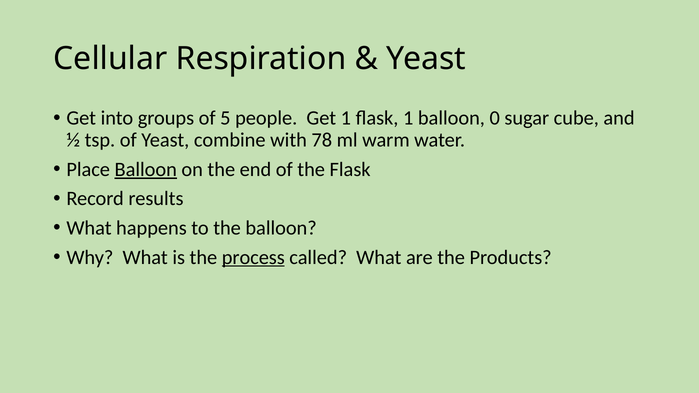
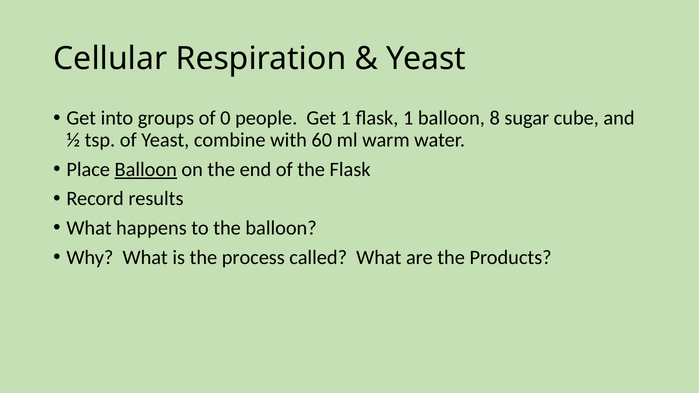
5: 5 -> 0 (225, 118)
0: 0 -> 8 (495, 118)
78: 78 -> 60 (322, 140)
process underline: present -> none (253, 257)
